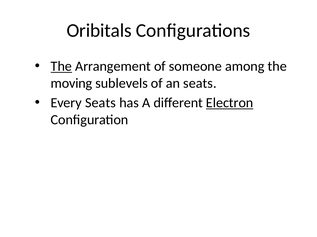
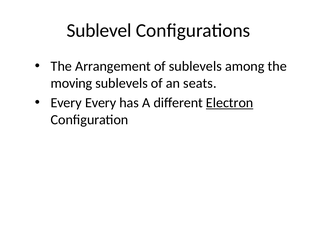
Oribitals: Oribitals -> Sublevel (99, 31)
The underline: present -> none (61, 67)
of someone: someone -> sublevels (195, 67)
Every Seats: Seats -> Every (101, 103)
